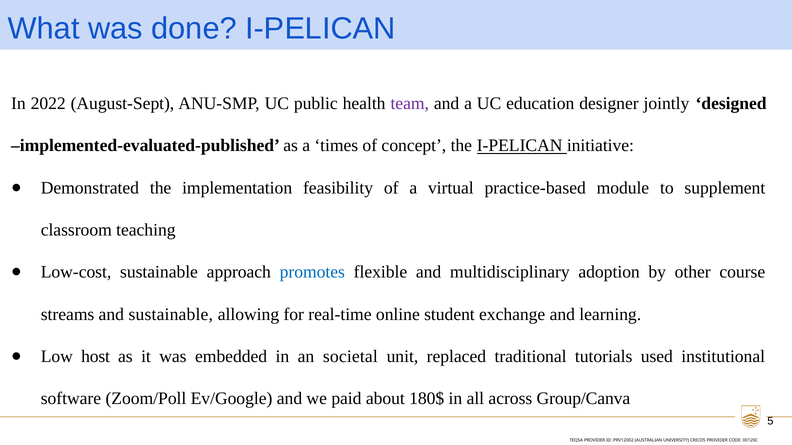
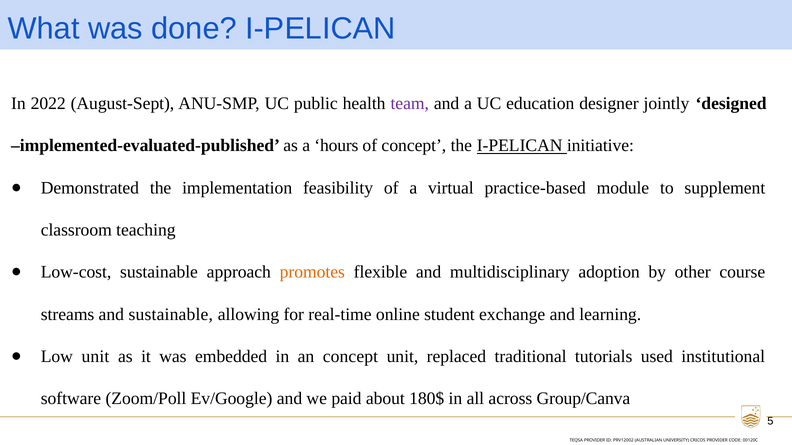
times: times -> hours (336, 146)
promotes colour: blue -> orange (312, 272)
Low host: host -> unit (95, 357)
an societal: societal -> concept (350, 357)
